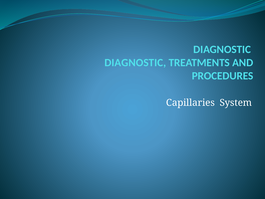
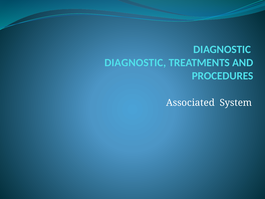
Capillaries: Capillaries -> Associated (190, 103)
